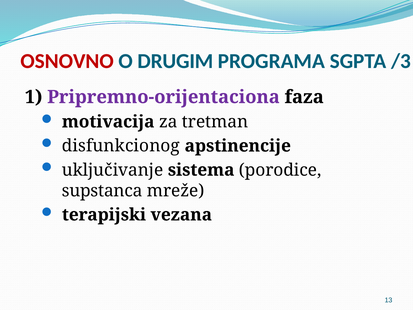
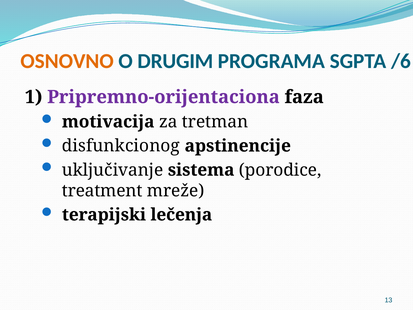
OSNOVNO colour: red -> orange (67, 61)
/3: /3 -> /6 (401, 61)
supstanca: supstanca -> treatment (102, 190)
vezana: vezana -> lečenja (181, 215)
